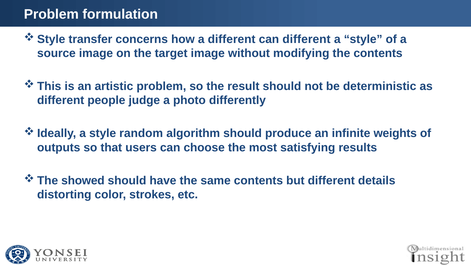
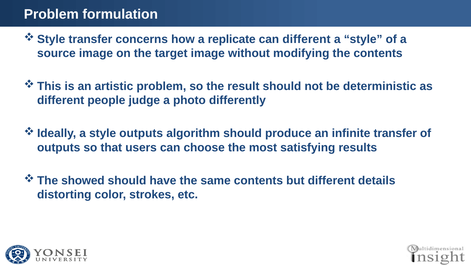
a different: different -> replicate (232, 39)
style random: random -> outputs (141, 133)
infinite weights: weights -> transfer (395, 133)
